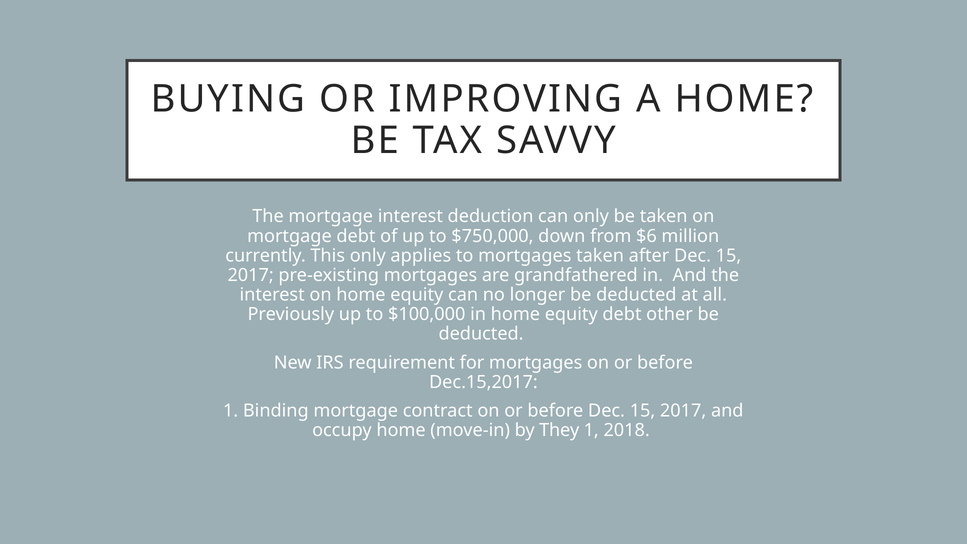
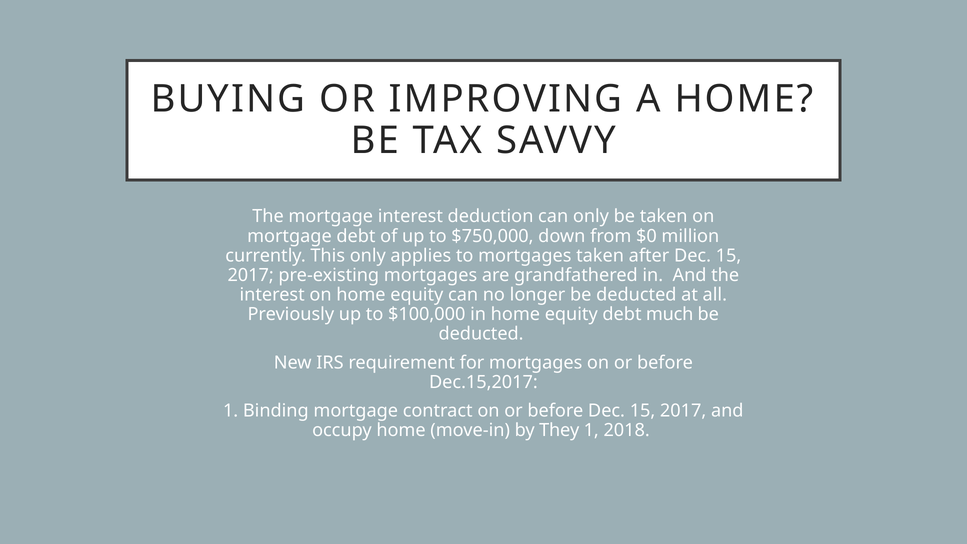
$6: $6 -> $0 (646, 236)
other: other -> much (670, 314)
